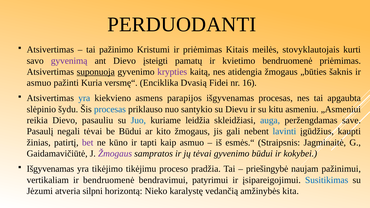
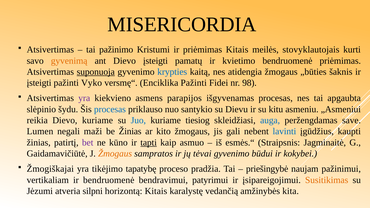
PERDUODANTI: PERDUODANTI -> MISERICORDIA (182, 25)
gyvenimą colour: purple -> orange (69, 61)
krypties colour: purple -> blue (172, 72)
asmuo: asmuo -> įsteigti (39, 83)
Kuria: Kuria -> Vyko (92, 83)
Enciklika Dvasią: Dvasią -> Pažinti (194, 83)
16: 16 -> 98 (249, 83)
yra colour: blue -> purple (84, 98)
Dievo pasauliu: pasauliu -> kuriame (98, 120)
leidžia: leidžia -> tiesiog (198, 120)
Pasaulį: Pasaulį -> Lumen (40, 132)
negali tėvai: tėvai -> maži (93, 132)
be Būdui: Būdui -> Žinias (130, 132)
tapti underline: none -> present (149, 143)
Žmogaus colour: purple -> orange (115, 154)
Išgyvenamas: Išgyvenamas -> Žmogiškajai (50, 169)
tikėjimu: tikėjimu -> tapatybę (141, 169)
Susitikimas colour: blue -> orange (327, 180)
horizontą Nieko: Nieko -> Kitais (156, 191)
